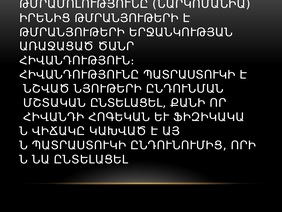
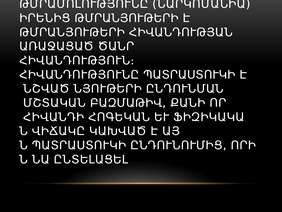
ԵՐՋԱՆԿՈՒԹՅԱՆ: ԵՐՋԱՆԿՈՒԹՅԱՆ -> ՀԻՎԱՆԴՈՒԹՅԱՆ (181, 32)
ՄՇՏԱԿԱՆ ԸՆՏԵԼԱՑԵԼ: ԸՆՏԵԼԱՑԵԼ -> ԲԱԶՄԱԹԻՎ (128, 103)
